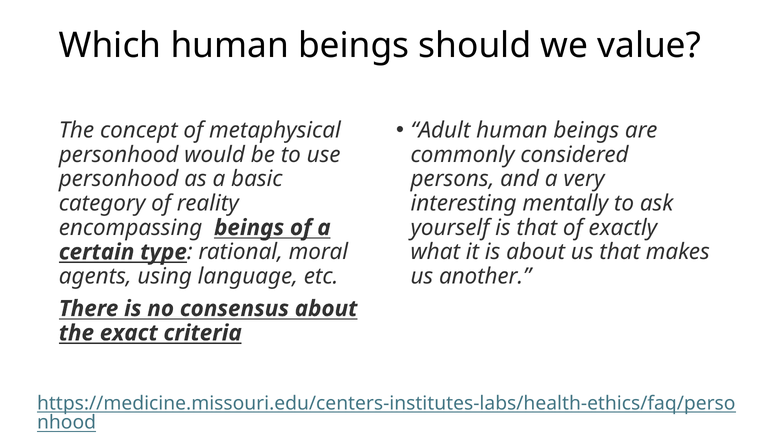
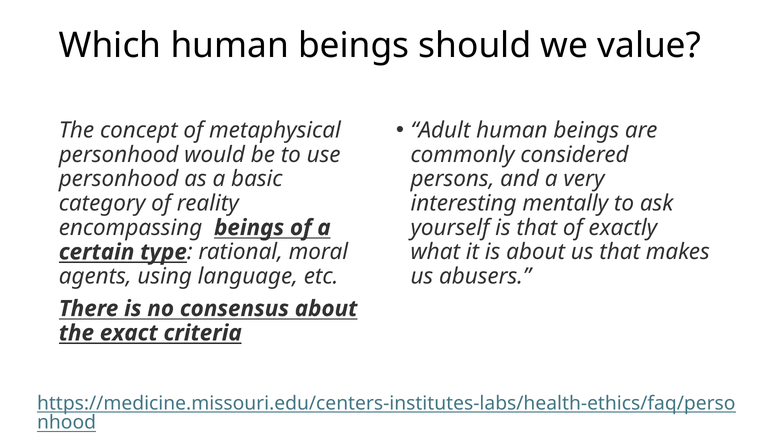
another: another -> abusers (485, 276)
